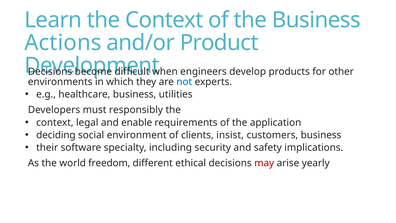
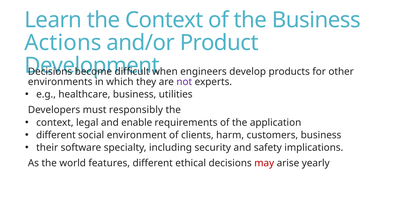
not colour: blue -> purple (184, 82)
deciding: deciding -> different (56, 135)
insist: insist -> harm (230, 135)
freedom: freedom -> features (109, 163)
